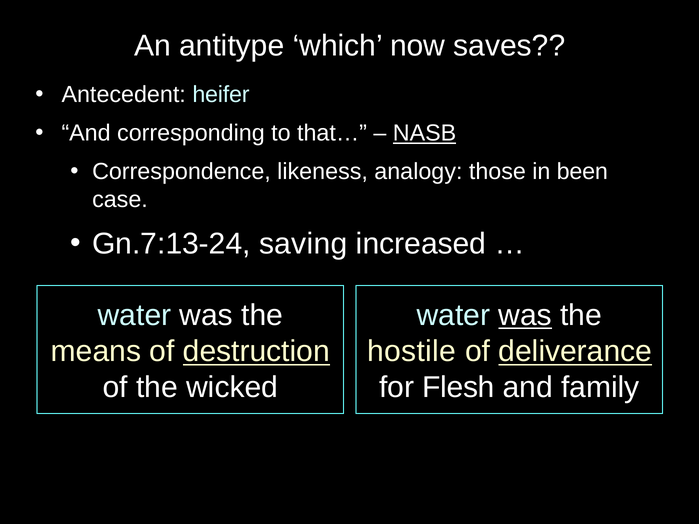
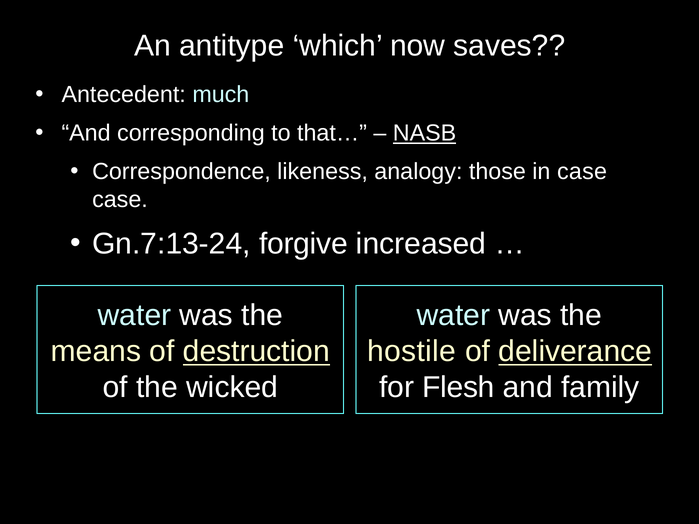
heifer: heifer -> much (221, 95)
in been: been -> case (582, 172)
saving: saving -> forgive (303, 244)
was underline: present -> none (525, 315)
